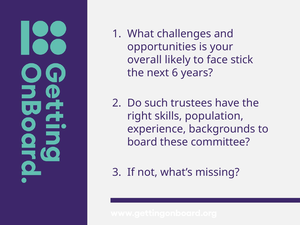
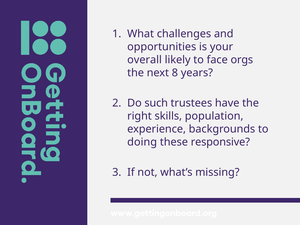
stick: stick -> orgs (242, 60)
6: 6 -> 8 (175, 73)
board: board -> doing (142, 142)
committee: committee -> responsive (220, 142)
